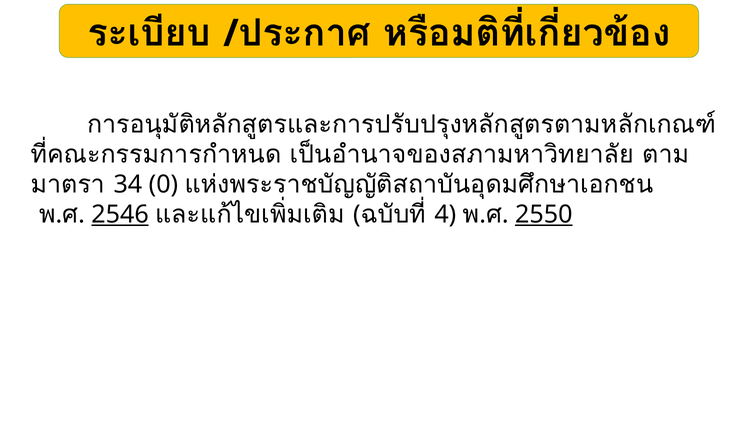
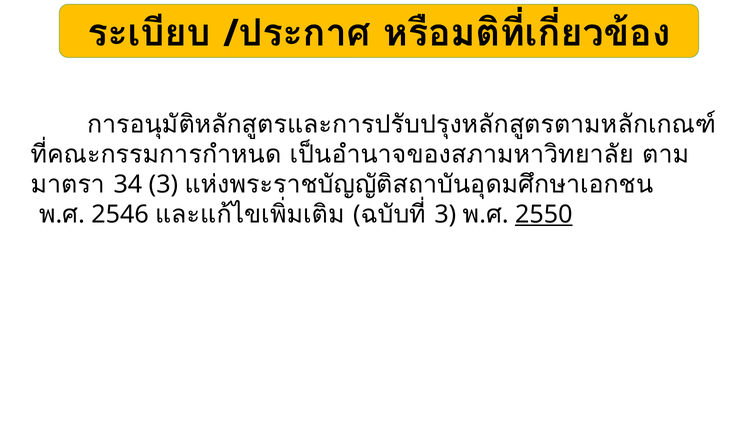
34 0: 0 -> 3 (163, 185)
2546 underline: present -> none (120, 215)
4: 4 -> 3 (445, 215)
